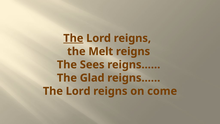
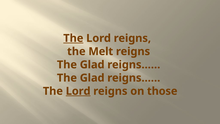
Sees: Sees -> Glad (92, 65)
Lord underline: none -> present (78, 91)
come: come -> those (162, 91)
